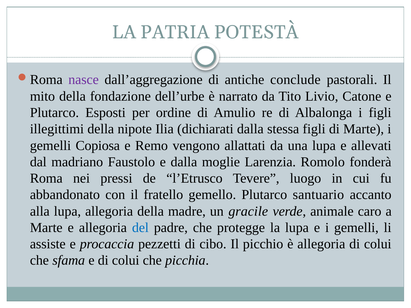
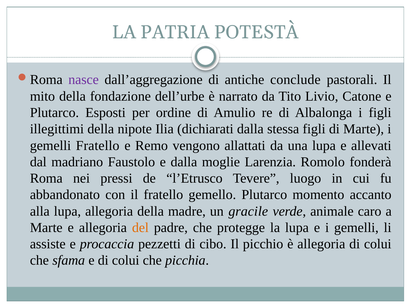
gemelli Copiosa: Copiosa -> Fratello (98, 146)
santuario: santuario -> momento (318, 195)
del colour: blue -> orange (140, 228)
